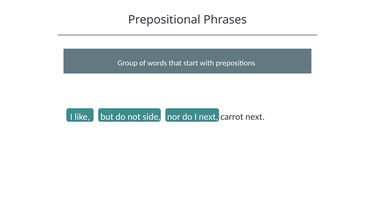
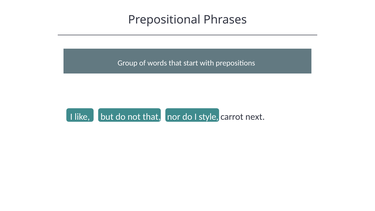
not side: side -> that (152, 117)
I next: next -> style (209, 117)
